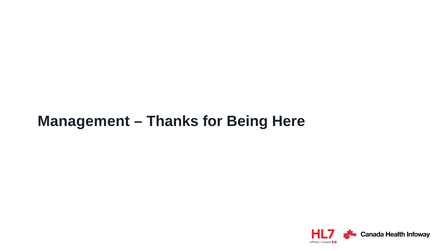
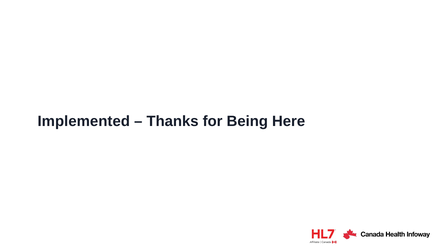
Management: Management -> Implemented (84, 121)
